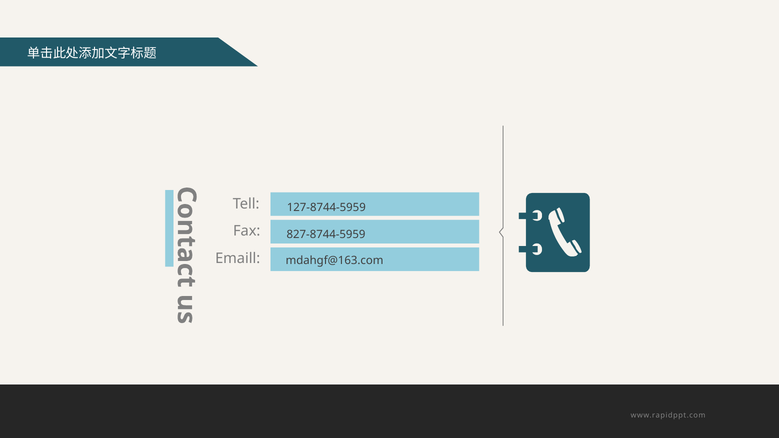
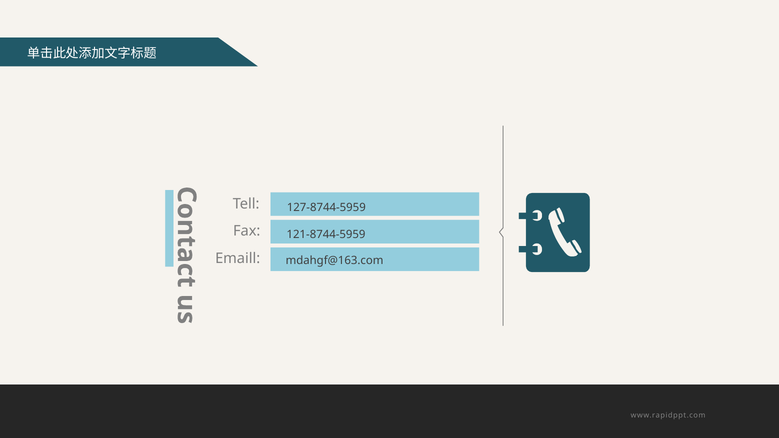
827-8744-5959: 827-8744-5959 -> 121-8744-5959 (326, 234)
